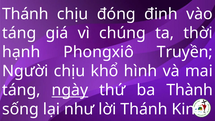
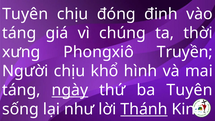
Thánh: Thánh -> Tuyên (25, 14)
hạnh: hạnh -> xưng (21, 52)
ba Thành: Thành -> Tuyên (189, 90)
Thánh underline: none -> present (144, 109)
